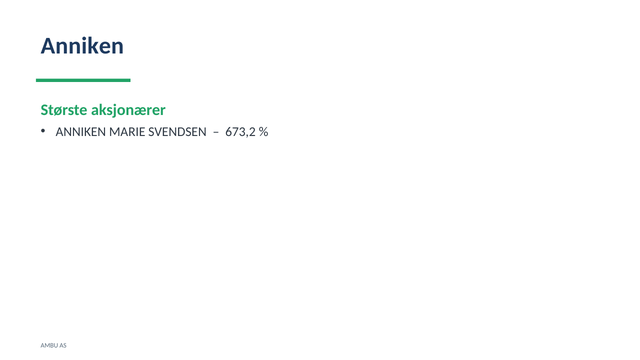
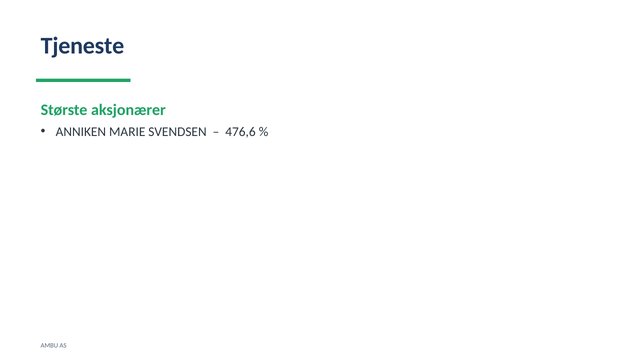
Anniken: Anniken -> Tjeneste (82, 46)
673,2: 673,2 -> 476,6 (241, 132)
